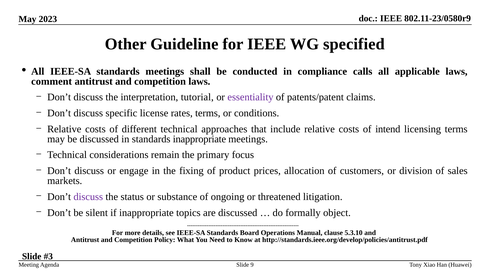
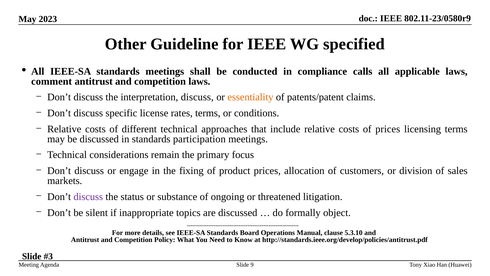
interpretation tutorial: tutorial -> discuss (197, 97)
essentiality colour: purple -> orange (250, 97)
of intend: intend -> prices (388, 129)
standards inappropriate: inappropriate -> participation (199, 139)
